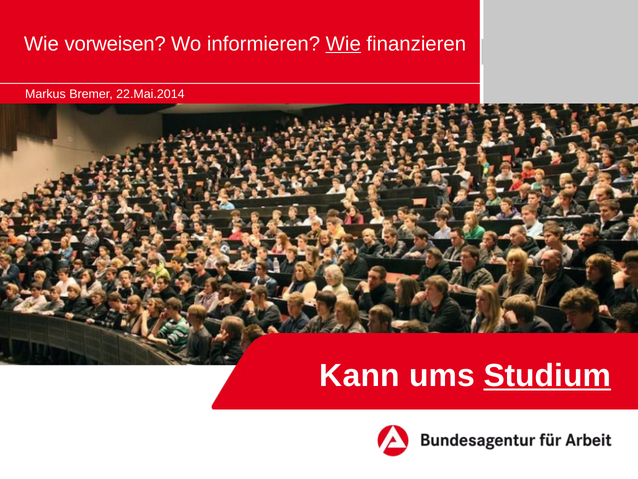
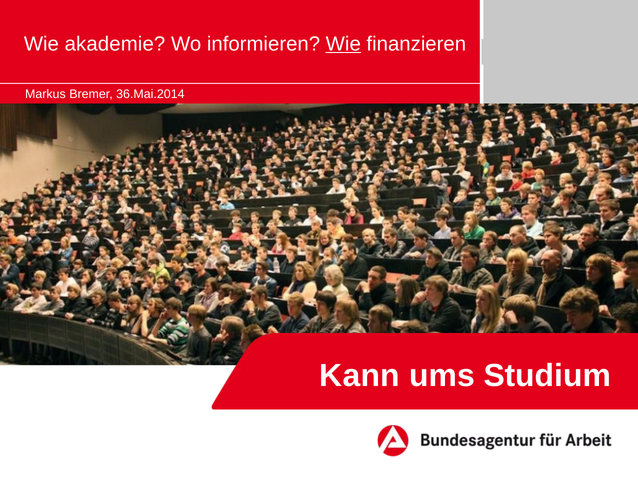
vorweisen: vorweisen -> akademie (115, 44)
22.Mai.2014: 22.Mai.2014 -> 36.Mai.2014 (150, 94)
Studium underline: present -> none (547, 375)
